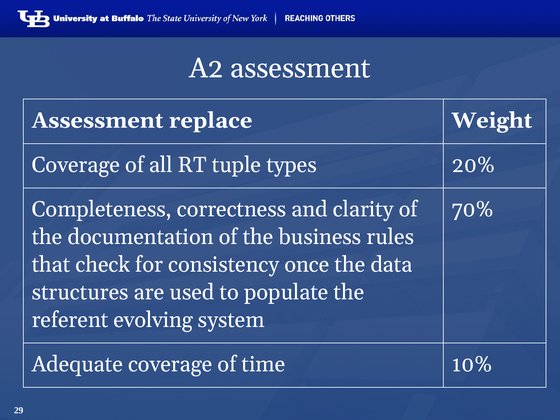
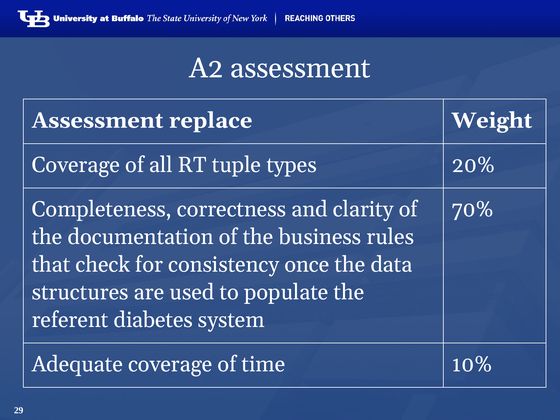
evolving: evolving -> diabetes (153, 320)
